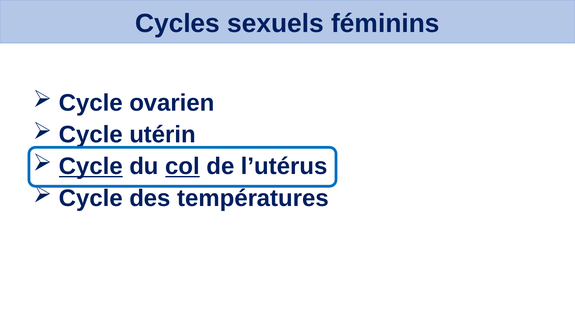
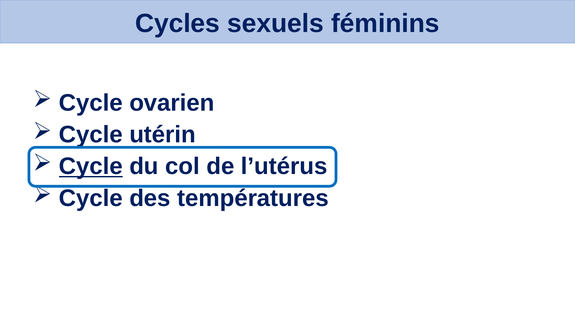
col underline: present -> none (182, 167)
